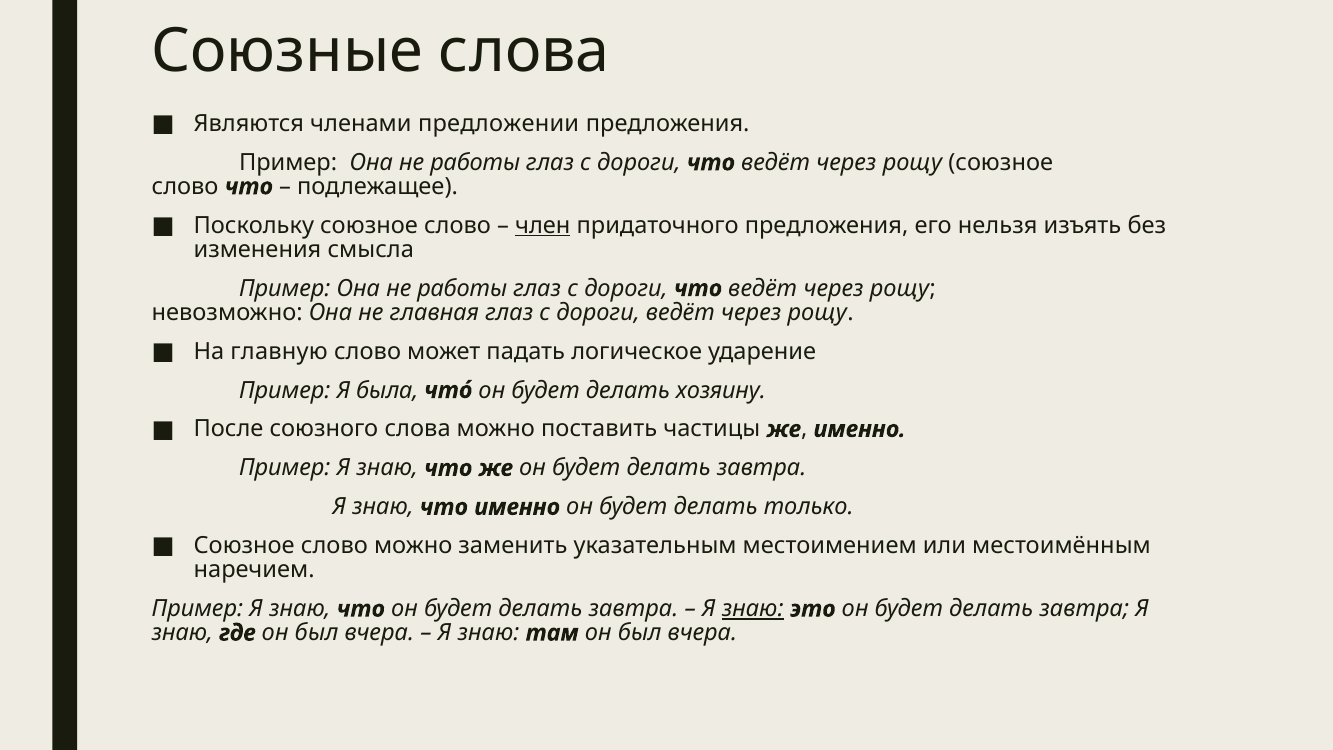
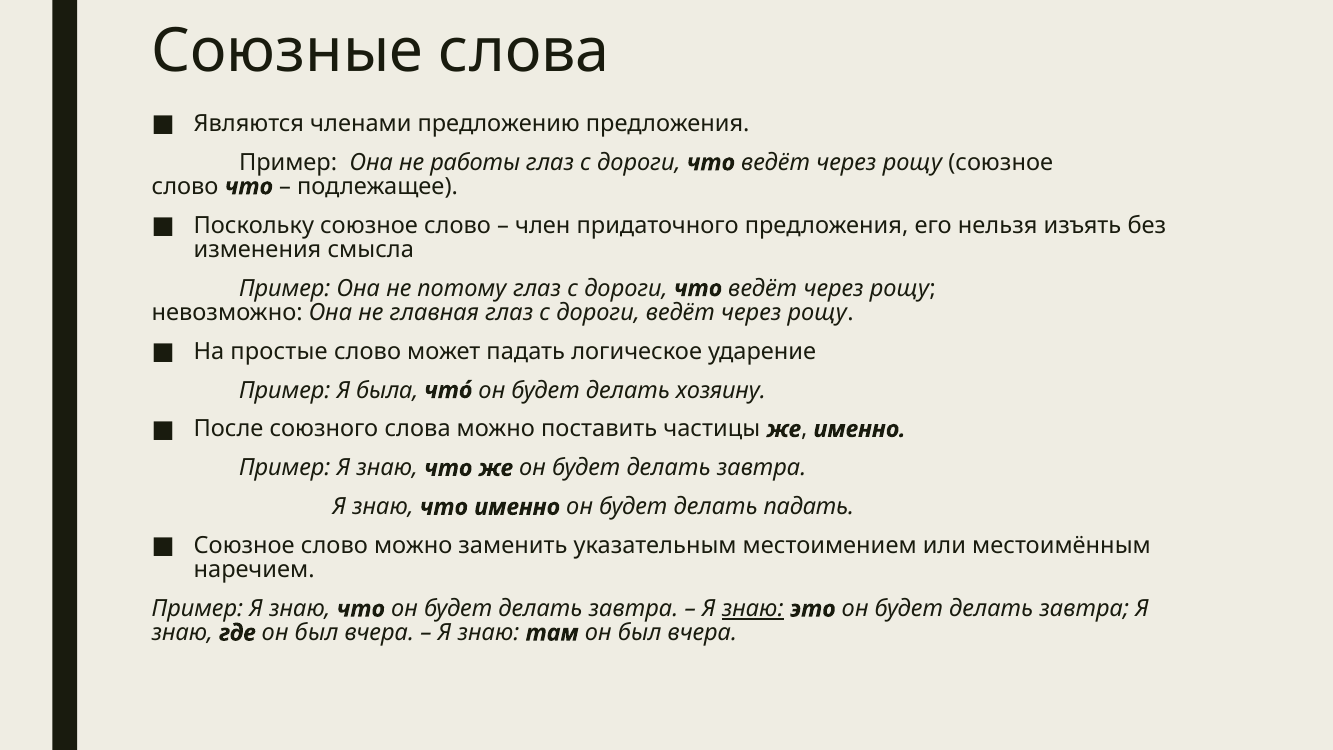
предложении: предложении -> предложению (499, 124)
член underline: present -> none (543, 225)
работы: работы -> потому (462, 288)
главную: главную -> простые (279, 351)
делать только: только -> падать (809, 507)
